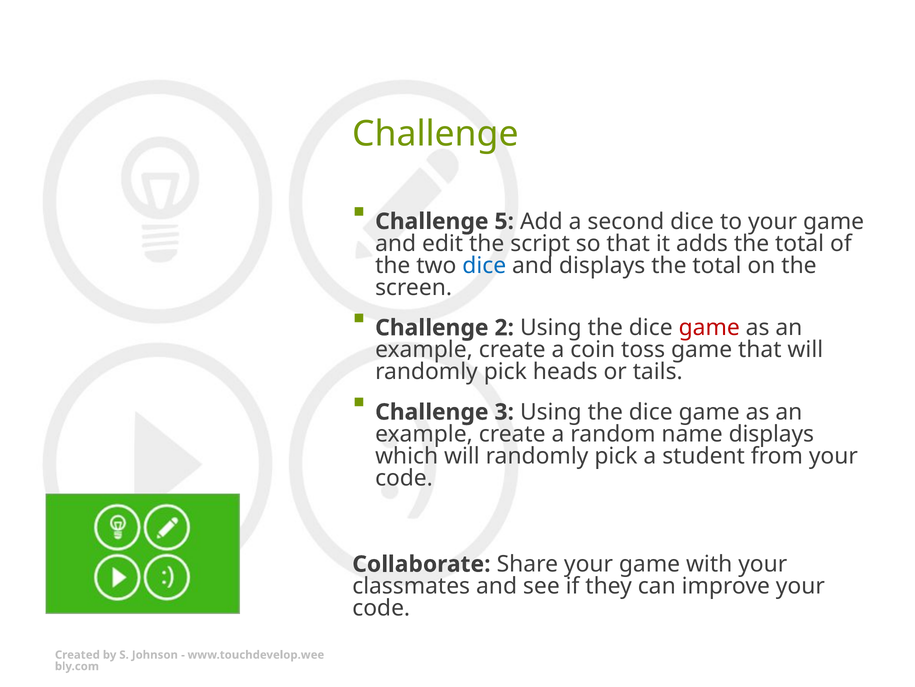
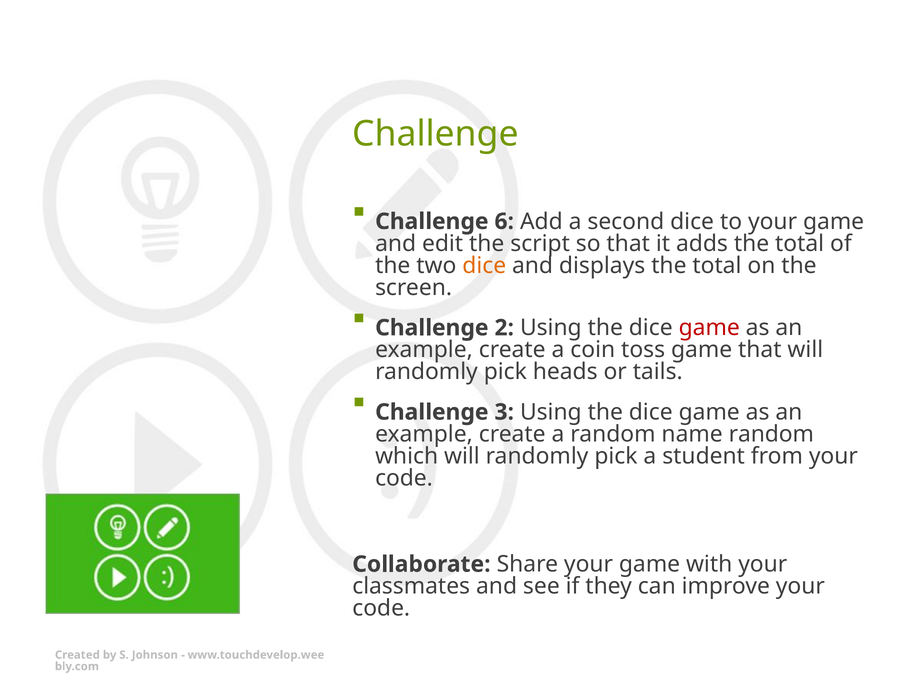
5: 5 -> 6 (504, 221)
dice colour: blue -> orange (484, 265)
name displays: displays -> random (771, 434)
